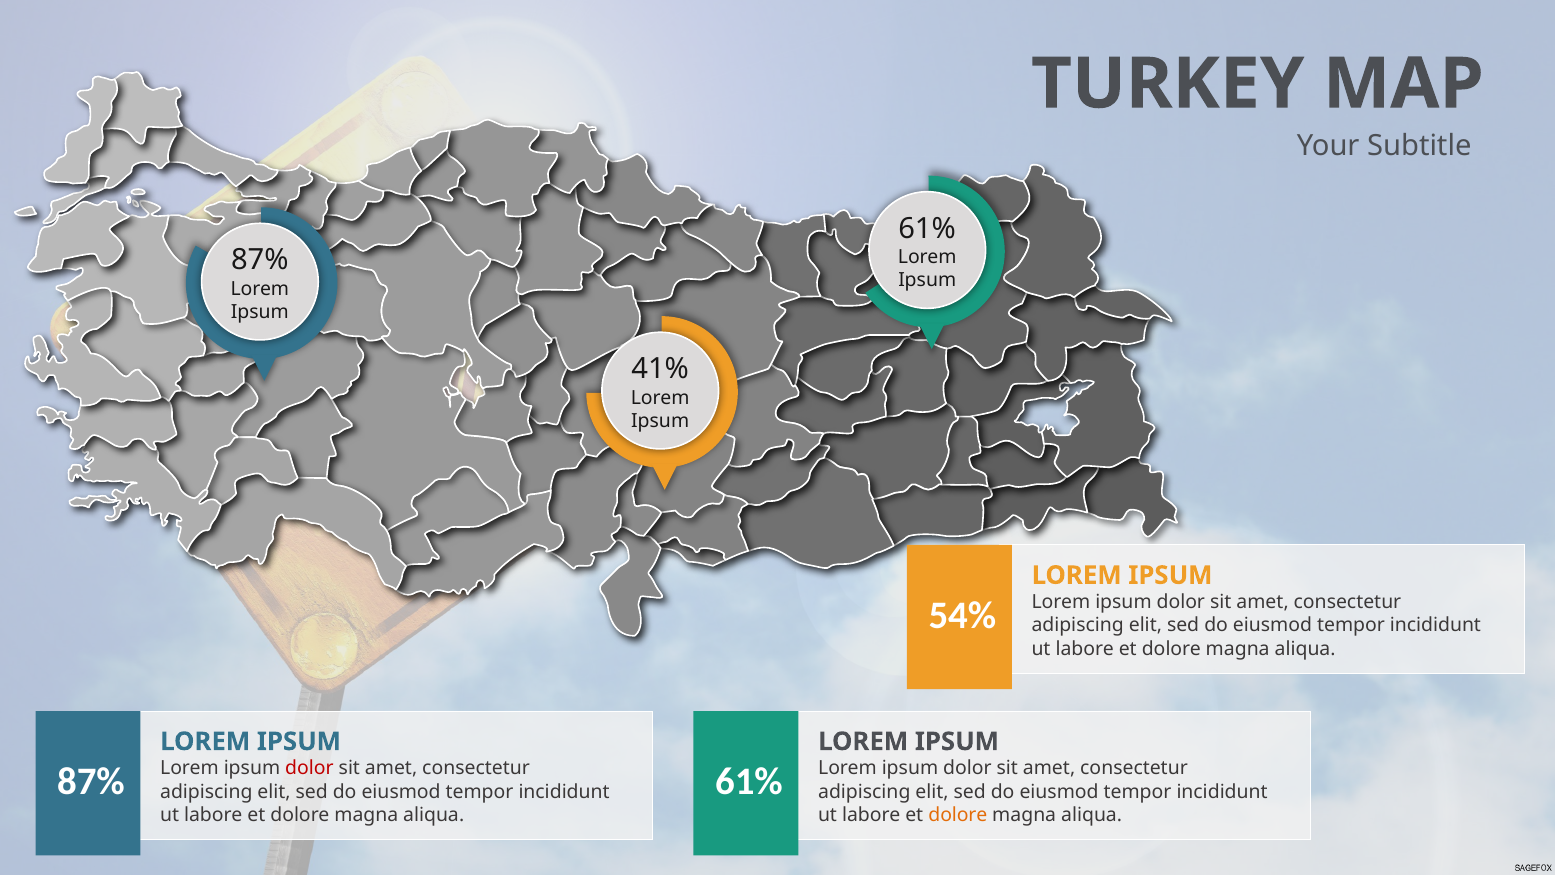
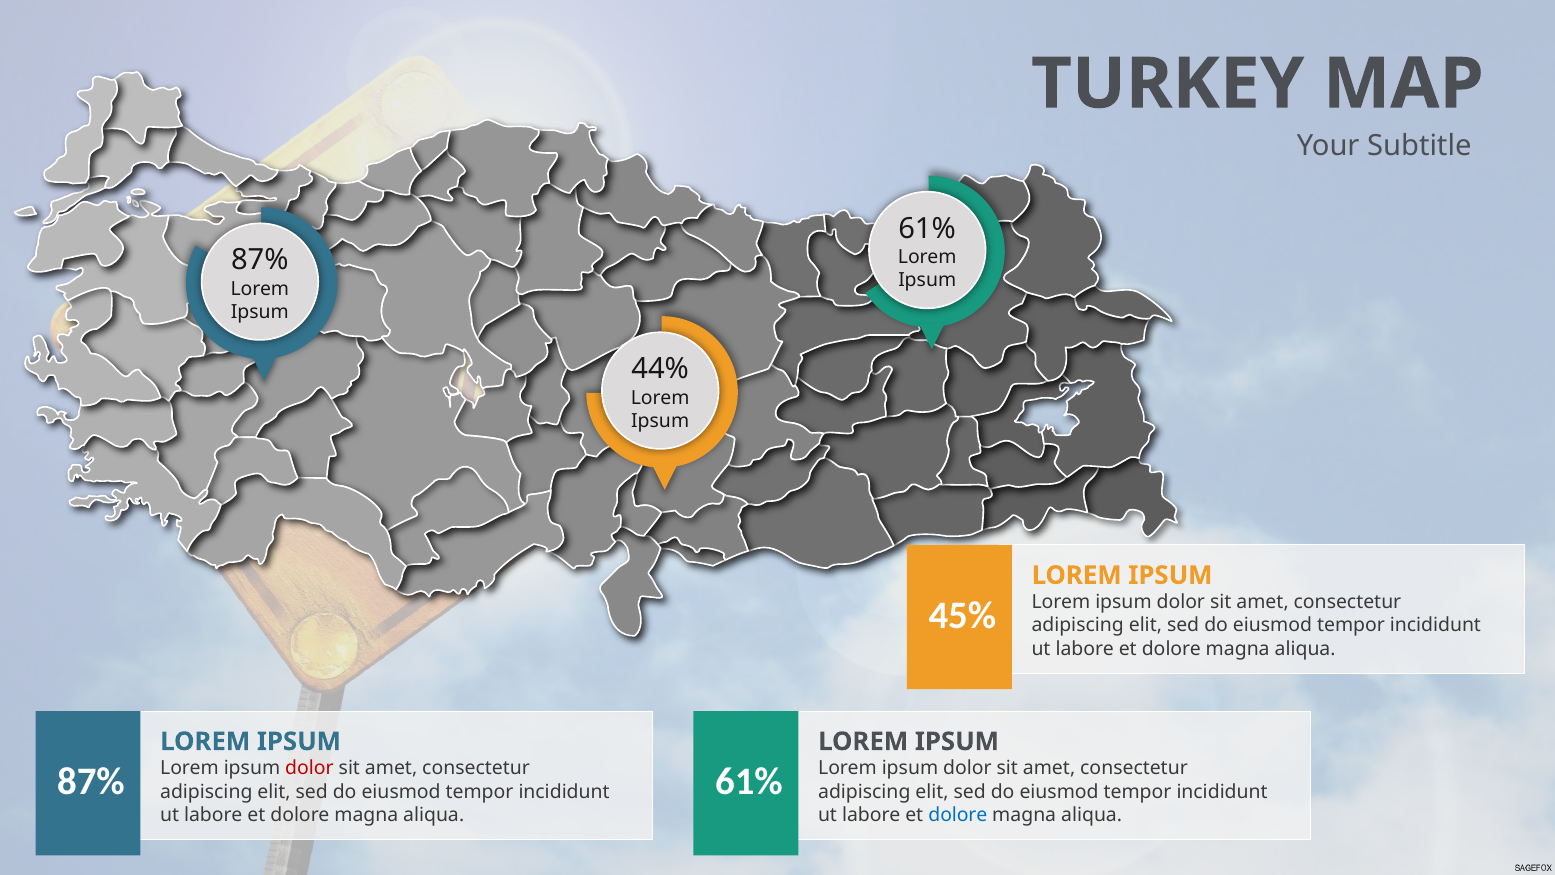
41%: 41% -> 44% (660, 369)
54%: 54% -> 45% (962, 616)
dolore colour: orange -> blue (958, 815)
